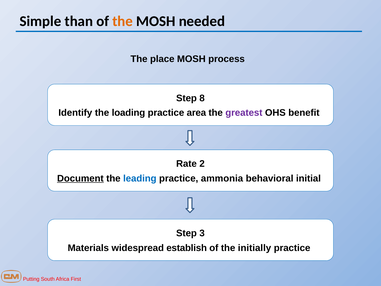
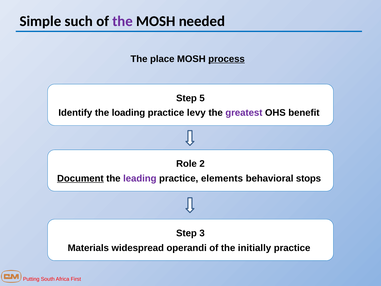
than: than -> such (79, 21)
the colour: orange -> purple (123, 21)
process underline: none -> present (227, 59)
8: 8 -> 5 (202, 98)
area: area -> levy (196, 113)
Rate: Rate -> Role (186, 164)
leading colour: blue -> purple (140, 178)
ammonia: ammonia -> elements (222, 178)
initial: initial -> stops (308, 178)
establish: establish -> operandi (187, 248)
